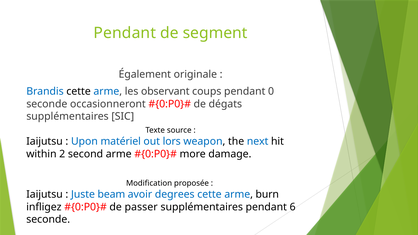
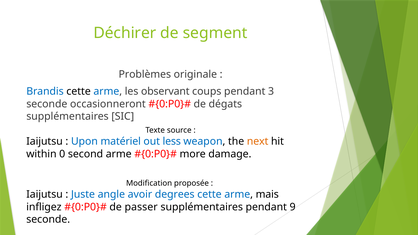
Pendant: Pendant -> Déchirer (125, 33)
Également: Également -> Problèmes (145, 75)
0: 0 -> 3 (271, 91)
lors: lors -> less (172, 142)
next colour: blue -> orange (258, 142)
2: 2 -> 0 (62, 154)
beam: beam -> angle (111, 194)
burn: burn -> mais (267, 194)
6: 6 -> 9 (293, 207)
